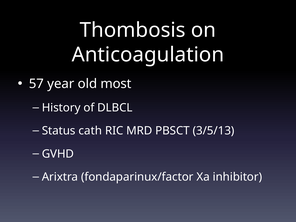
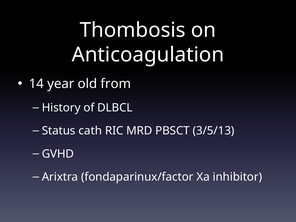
57: 57 -> 14 (36, 84)
most: most -> from (116, 84)
